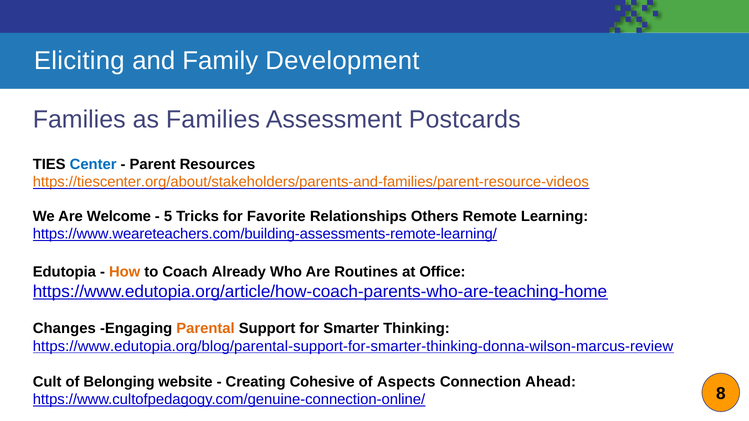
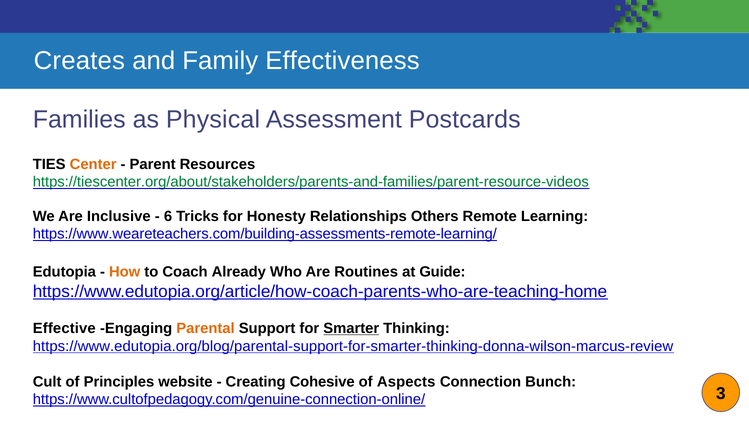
Eliciting: Eliciting -> Creates (79, 61)
Development: Development -> Effectiveness (342, 61)
as Families: Families -> Physical (213, 120)
Center colour: blue -> orange (93, 164)
https://tiescenter.org/about/stakeholders/parents-and-families/parent-resource-videos colour: orange -> green (311, 182)
Welcome: Welcome -> Inclusive (119, 216)
5: 5 -> 6 (168, 216)
Favorite: Favorite -> Honesty (276, 216)
Office: Office -> Guide (442, 272)
Changes: Changes -> Effective (64, 329)
Smarter underline: none -> present (351, 329)
Belonging: Belonging -> Principles (119, 382)
Ahead: Ahead -> Bunch (551, 382)
8: 8 -> 3 (721, 394)
